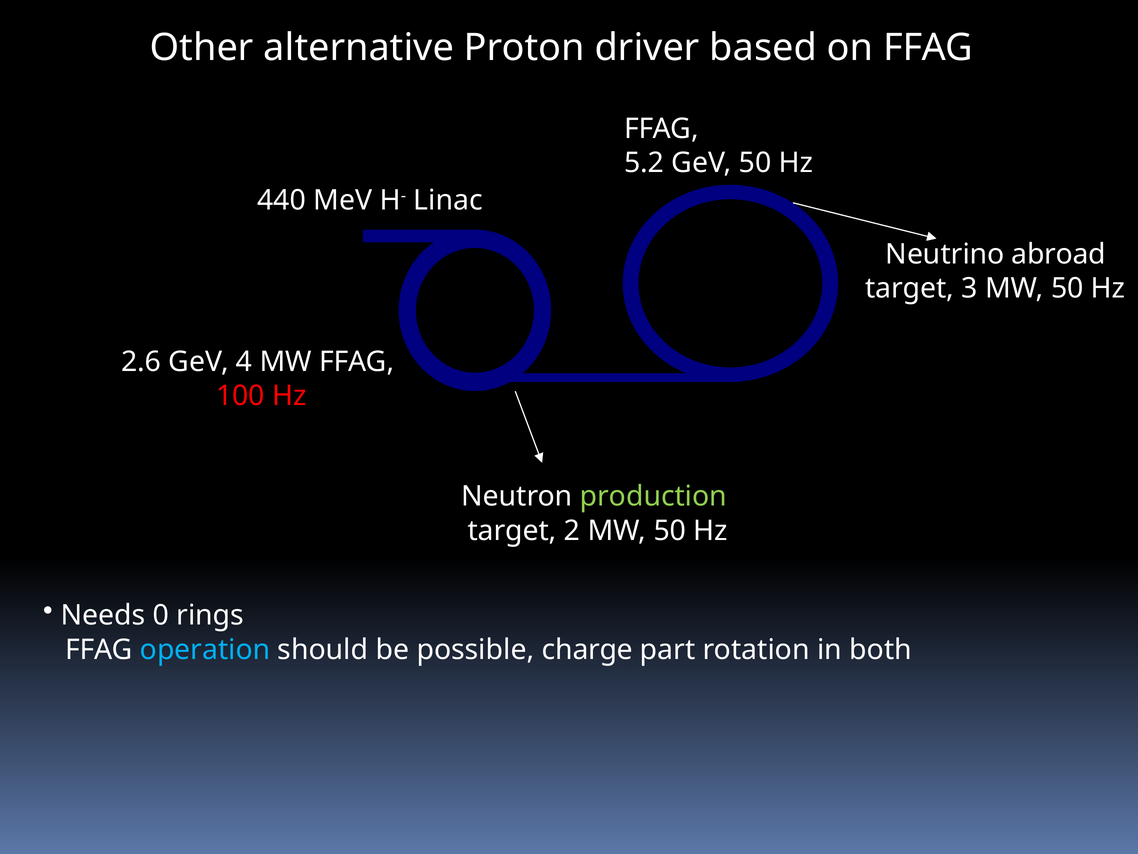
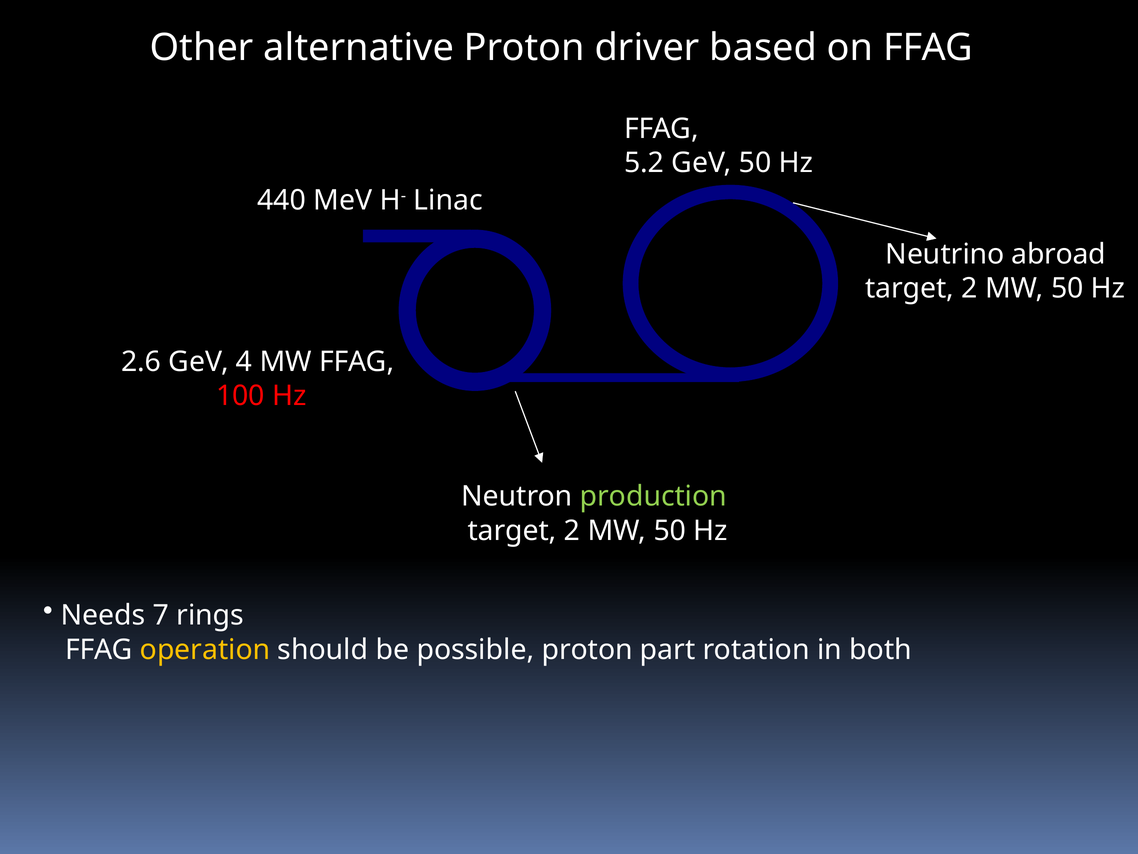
3: 3 -> 2 (970, 288)
0: 0 -> 7 (161, 615)
operation colour: light blue -> yellow (205, 649)
possible charge: charge -> proton (587, 649)
